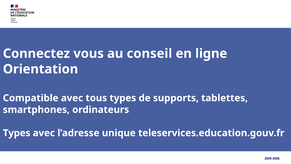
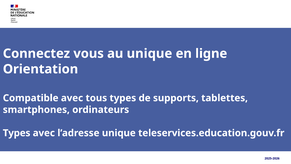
au conseil: conseil -> unique (149, 53)
